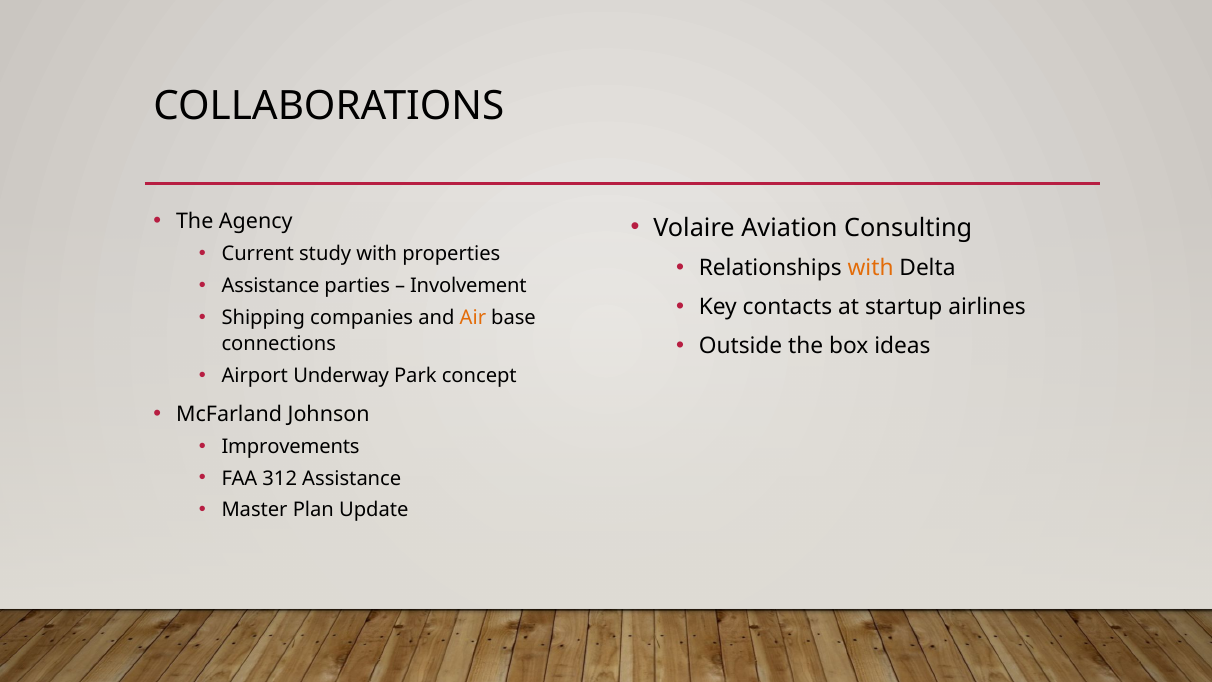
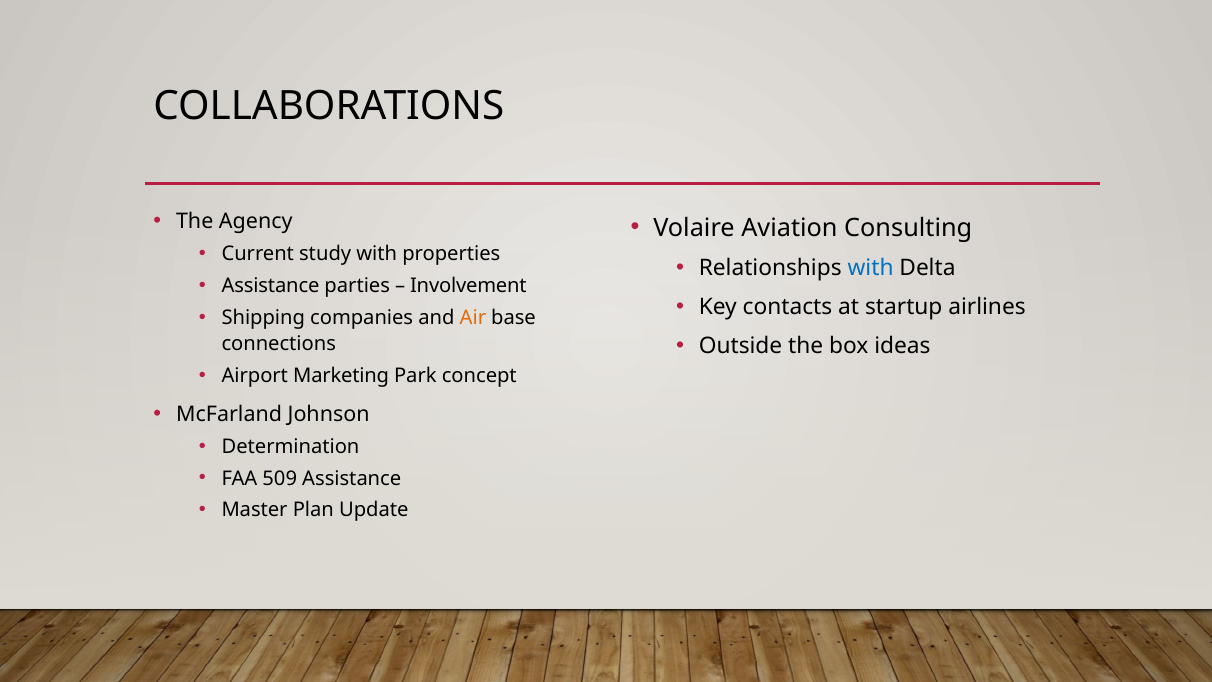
with colour: orange -> blue (871, 268)
Underway: Underway -> Marketing (341, 375)
Improvements: Improvements -> Determination (291, 446)
312: 312 -> 509 (280, 478)
